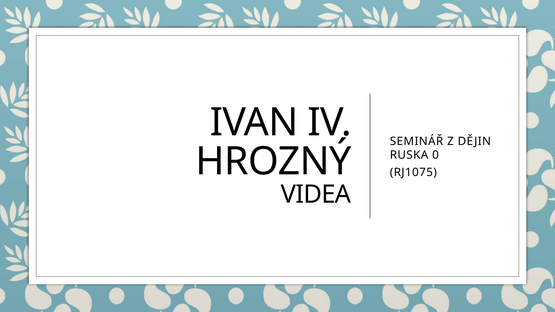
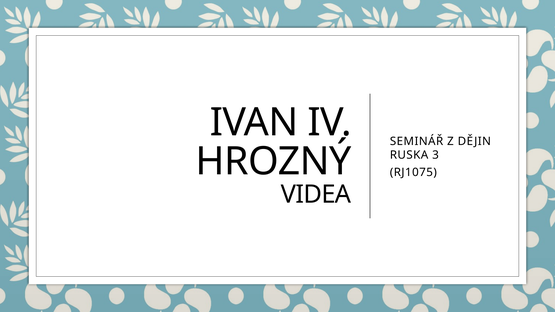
0: 0 -> 3 (435, 155)
